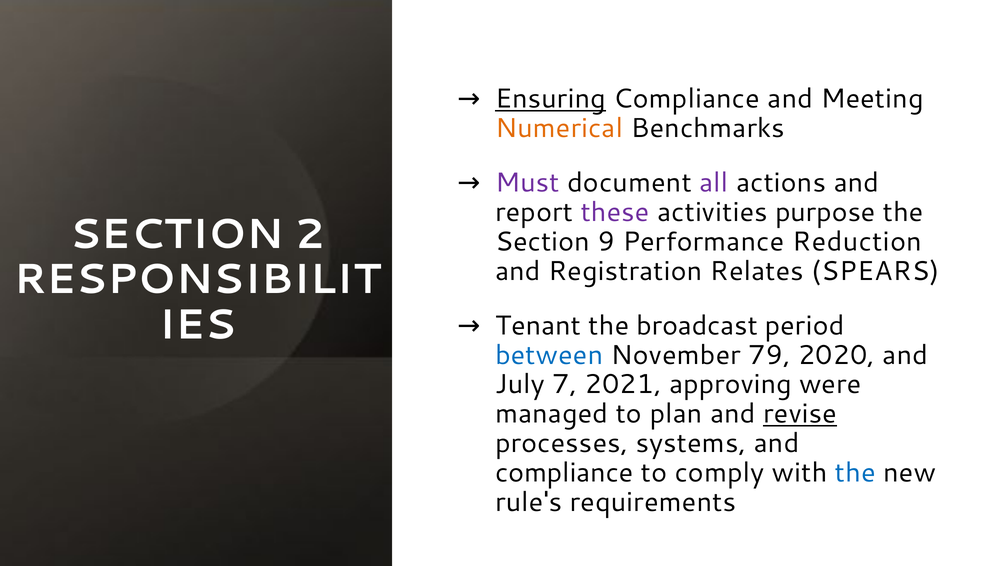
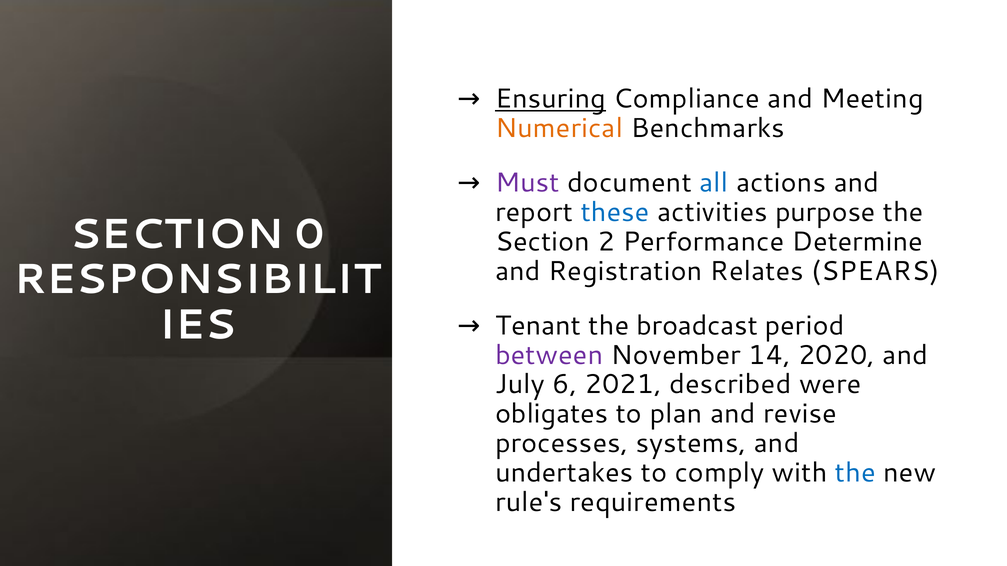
all colour: purple -> blue (714, 183)
these colour: purple -> blue (615, 212)
2: 2 -> 0 (310, 234)
9: 9 -> 2 (606, 242)
Reduction: Reduction -> Determine (857, 242)
between colour: blue -> purple (549, 355)
79: 79 -> 14 (770, 355)
7: 7 -> 6 (565, 385)
approving: approving -> described (730, 385)
managed: managed -> obligates (552, 414)
revise underline: present -> none (800, 414)
compliance: compliance -> undertakes (564, 473)
